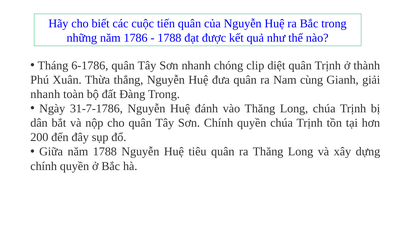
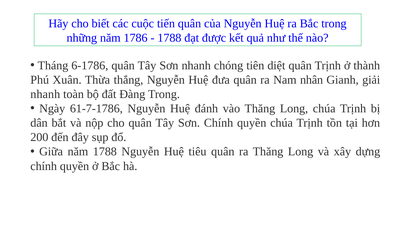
clip: clip -> tiên (255, 65)
cùng: cùng -> nhân (312, 80)
31-7-1786: 31-7-1786 -> 61-7-1786 (96, 109)
